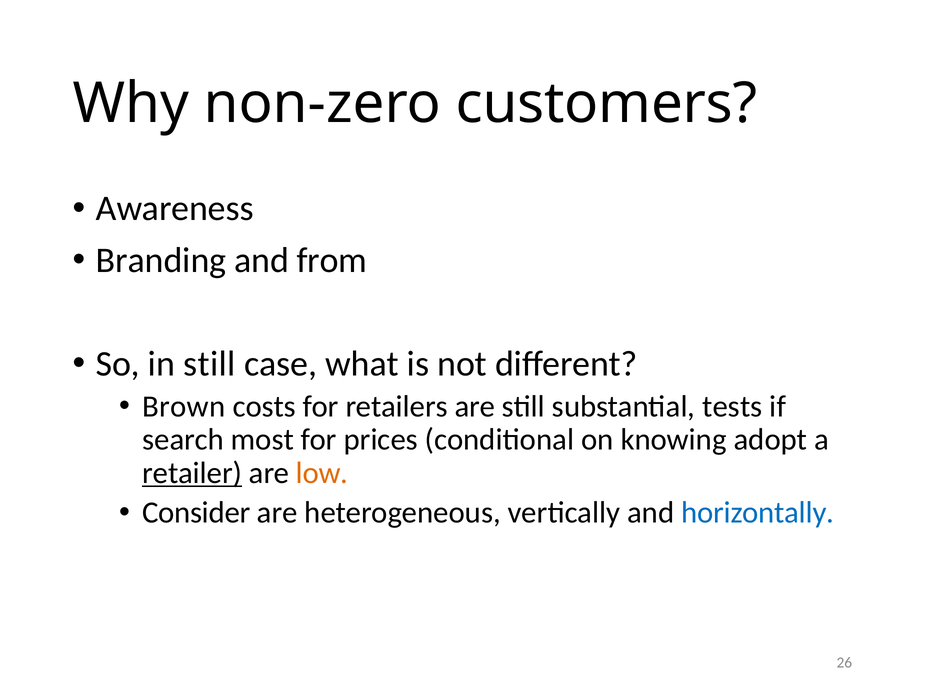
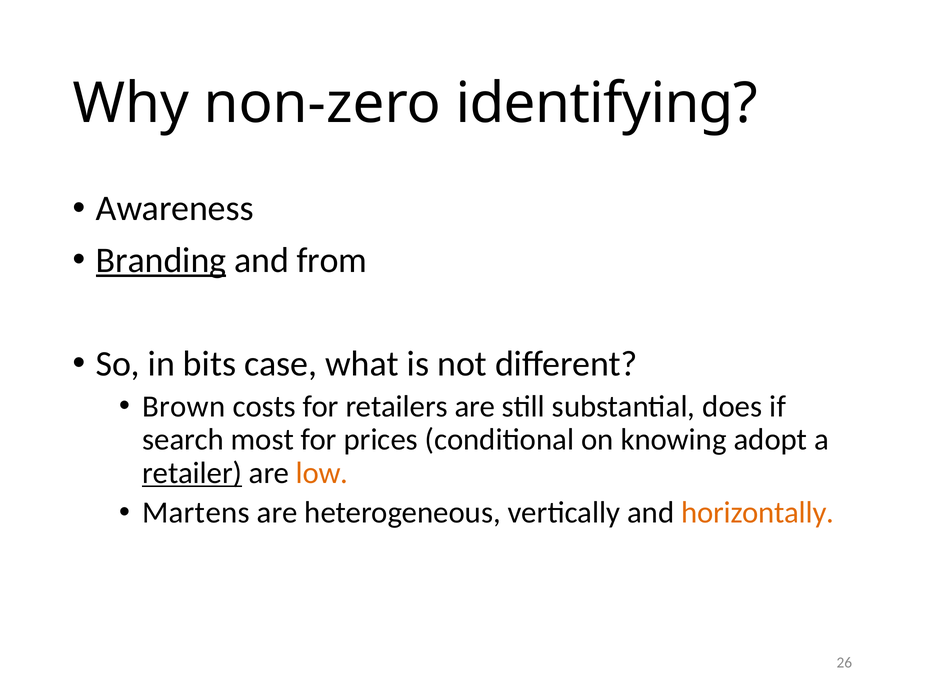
customers: customers -> identifying (607, 104)
Branding underline: none -> present (161, 260)
in still: still -> bits (210, 364)
tests: tests -> does (732, 406)
Consider: Consider -> Martens (196, 512)
horizontally colour: blue -> orange (758, 512)
